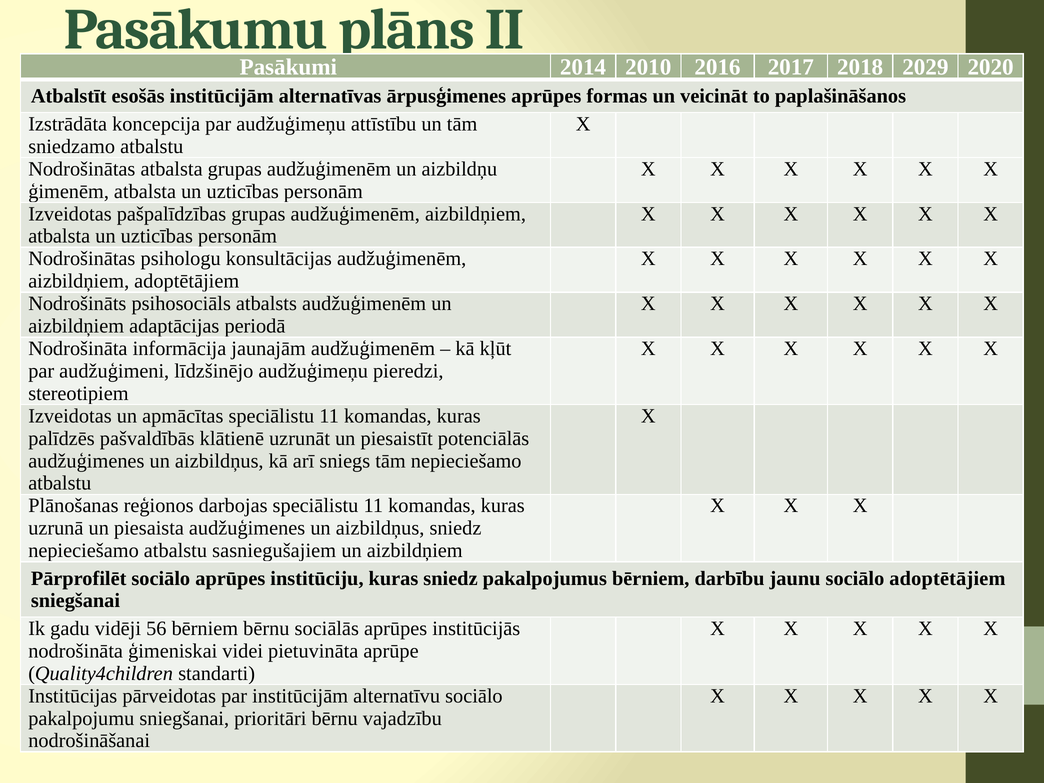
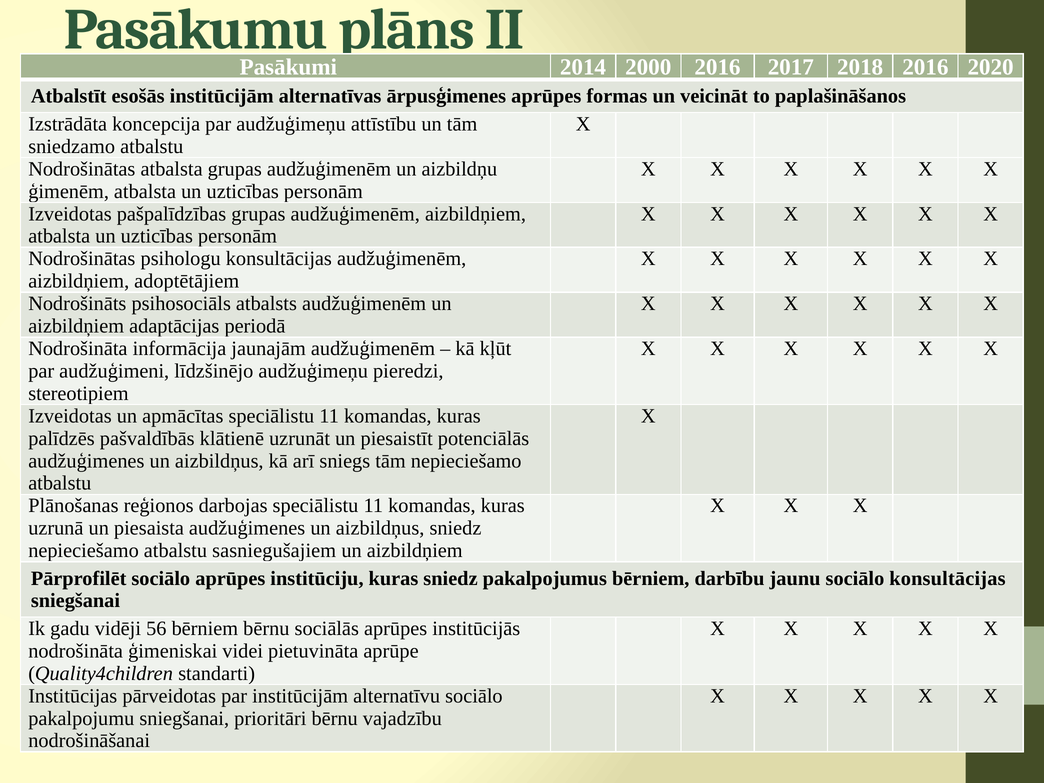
2010: 2010 -> 2000 (648, 67)
2018 2029: 2029 -> 2016 (925, 67)
sociālo adoptētājiem: adoptētājiem -> konsultācijas (947, 578)
